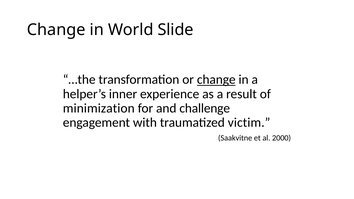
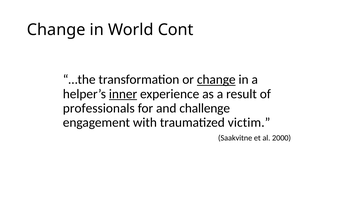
Slide: Slide -> Cont (176, 30)
inner underline: none -> present (123, 94)
minimization: minimization -> professionals (99, 108)
